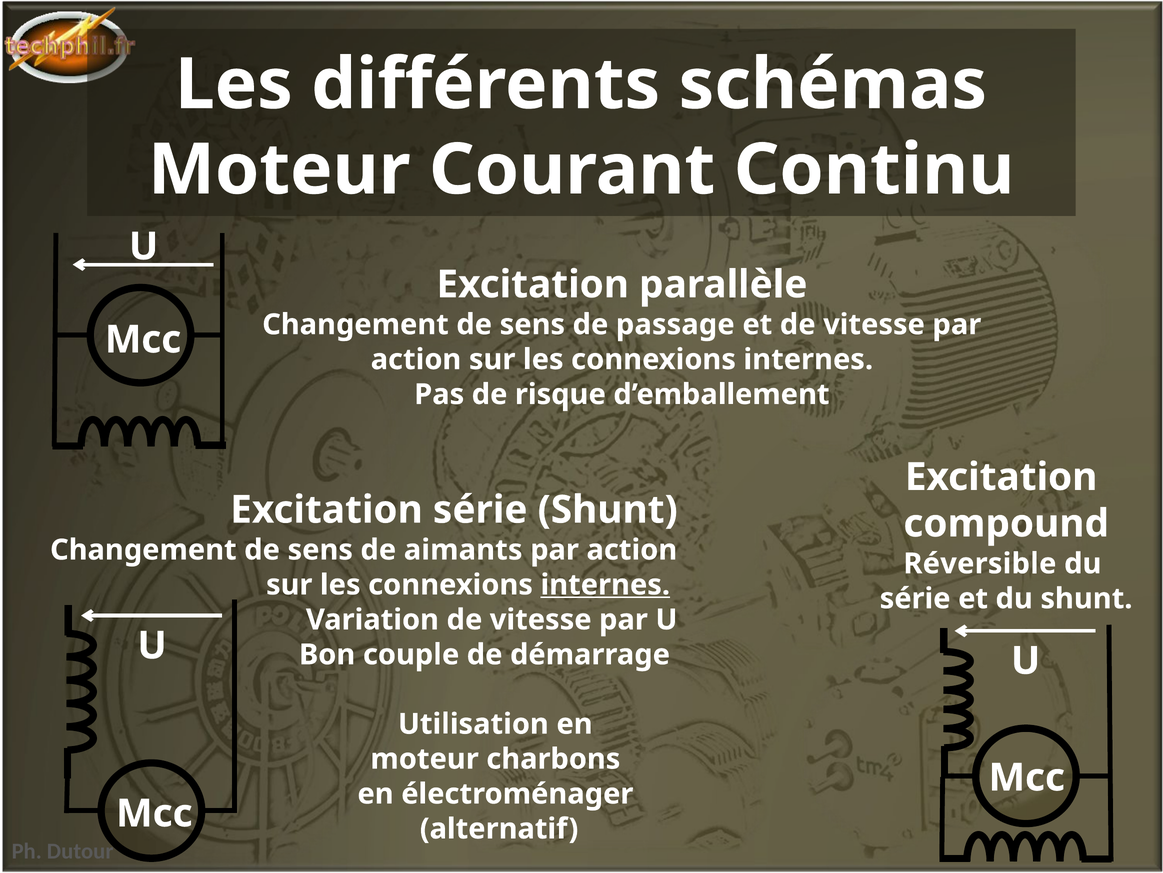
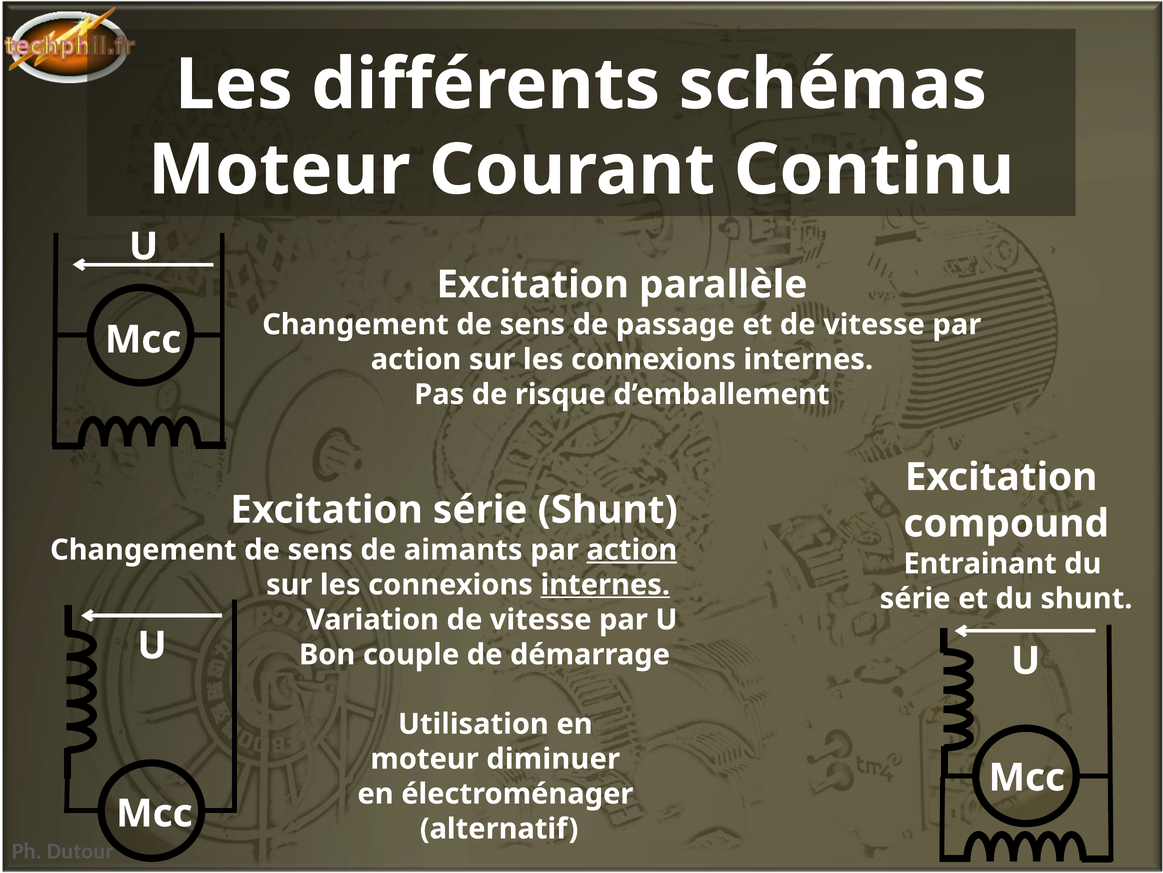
action underline: none -> present (632, 549)
Réversible: Réversible -> Entrainant (980, 563)
charbons: charbons -> diminuer (553, 758)
